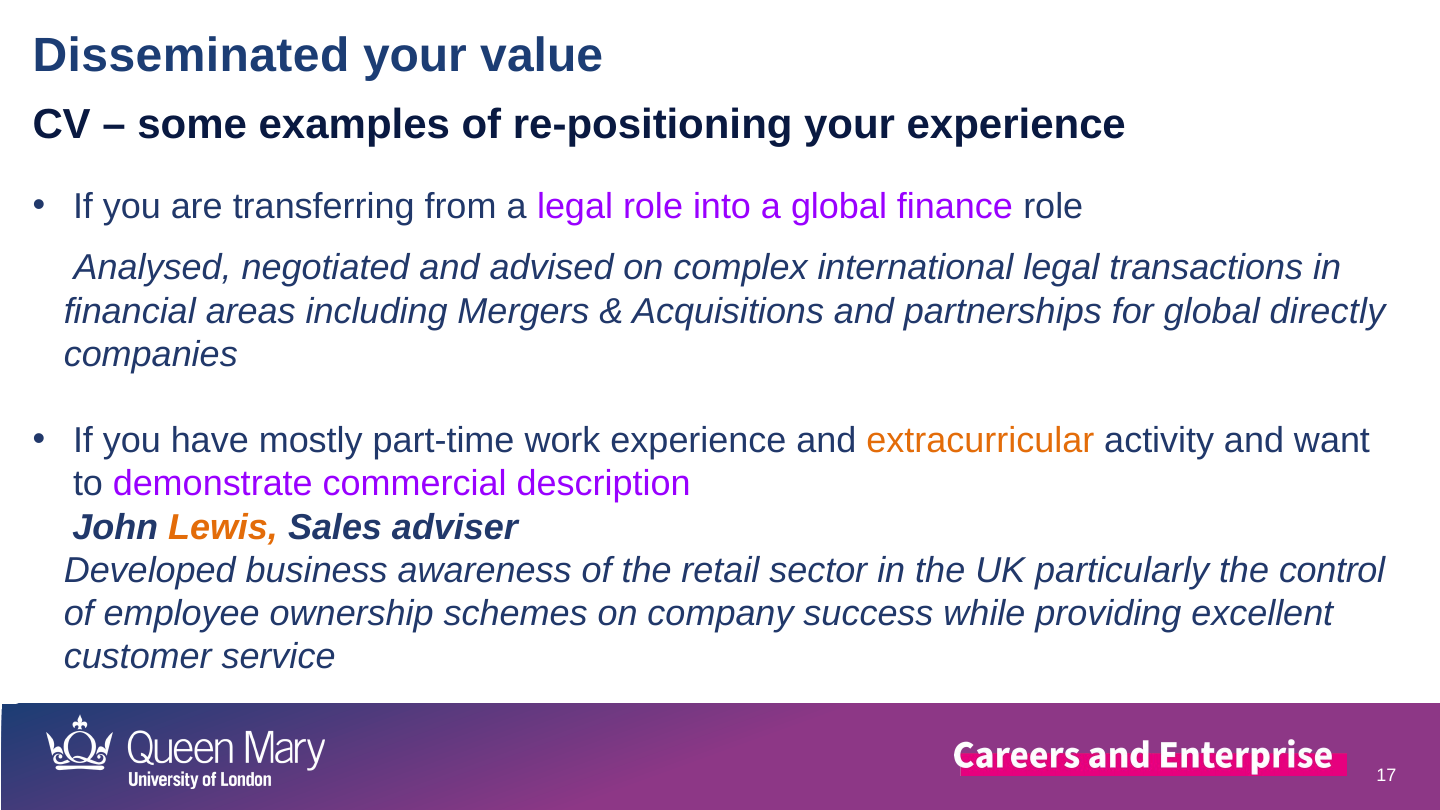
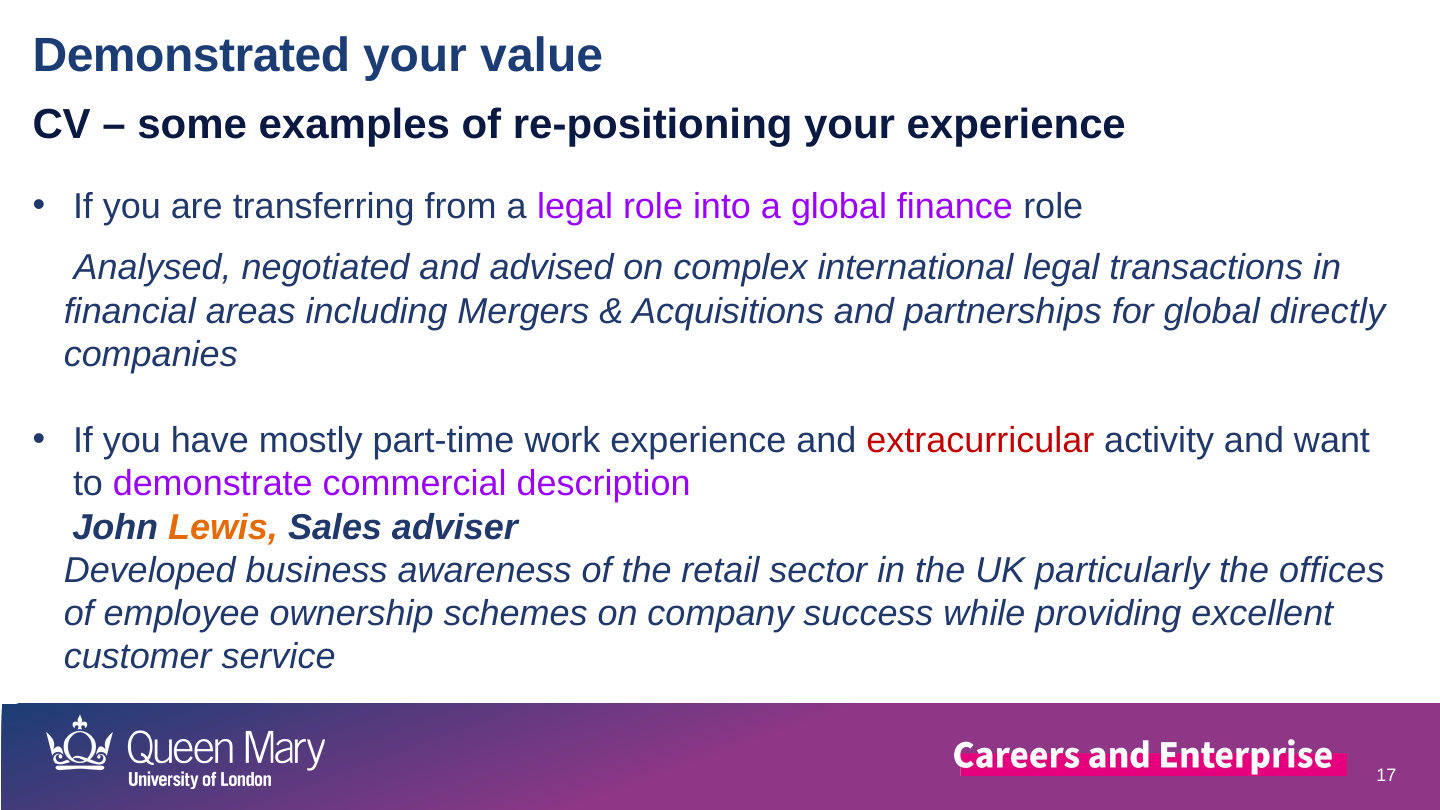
Disseminated: Disseminated -> Demonstrated (191, 56)
extracurricular colour: orange -> red (980, 441)
control: control -> offices (1332, 570)
